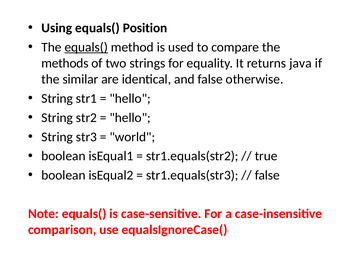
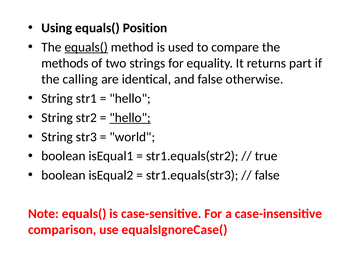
java: java -> part (301, 63)
similar: similar -> calling (80, 79)
hello underline: none -> present (130, 118)
